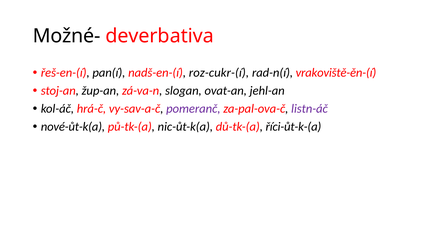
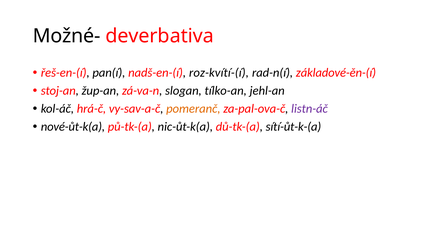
roz-cukr-(í: roz-cukr-(í -> roz-kvítí-(í (219, 73)
vrakoviště-ěn-(í: vrakoviště-ěn-(í -> základové-ěn-(í (336, 73)
ovat-an: ovat-an -> tílko-an (226, 91)
pomeranč colour: purple -> orange (193, 109)
říci-ůt-k-(a: říci-ůt-k-(a -> sítí-ůt-k-(a (293, 127)
